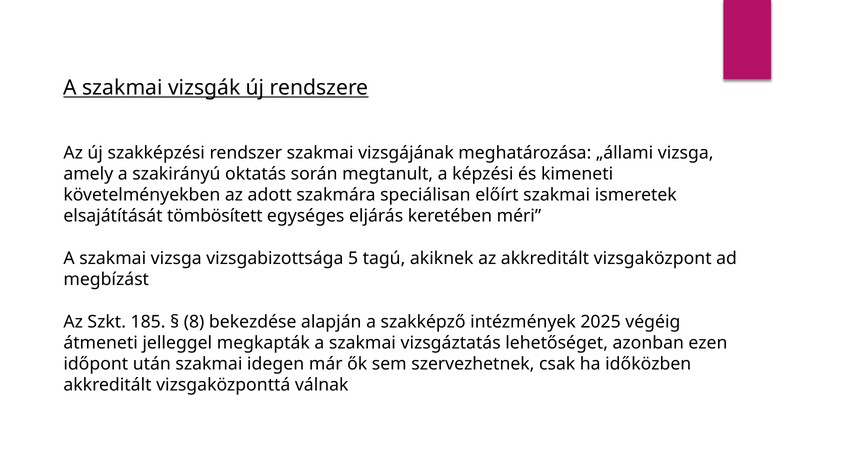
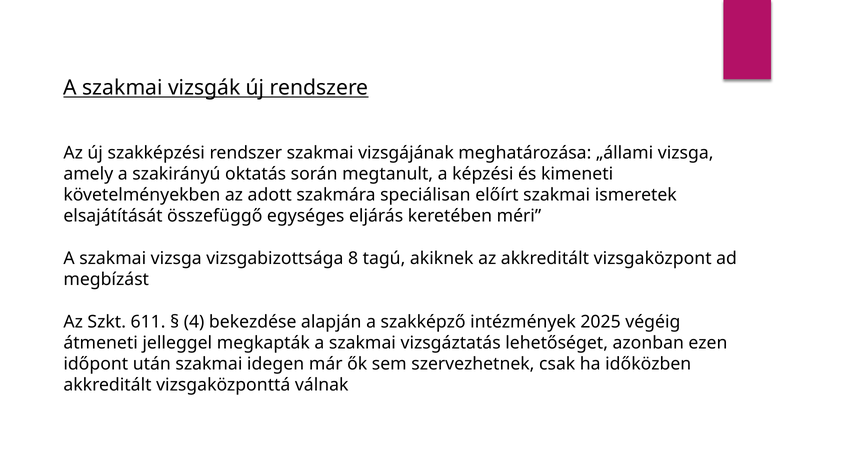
tömbösített: tömbösített -> összefüggő (215, 216)
5: 5 -> 8 (353, 259)
185: 185 -> 611 (148, 322)
8: 8 -> 4 (194, 322)
